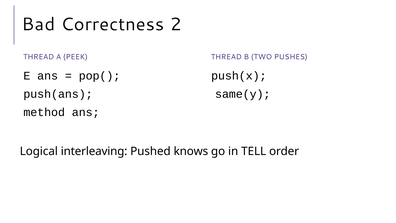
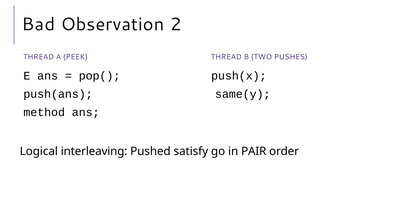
Correctness: Correctness -> Observation (112, 24)
knows: knows -> satisfy (191, 151)
TELL: TELL -> PAIR (254, 151)
